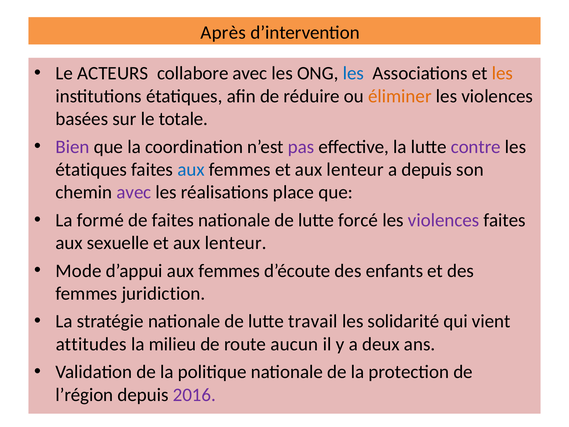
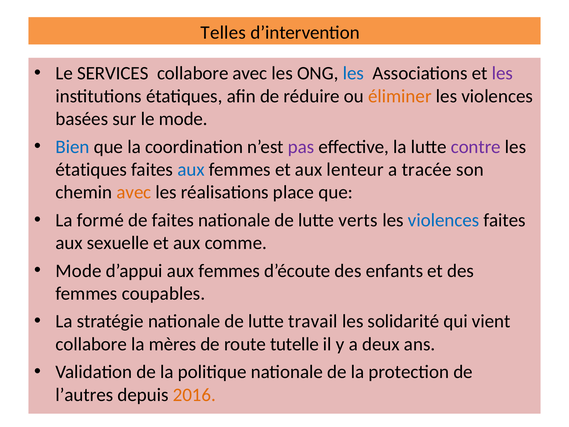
Après: Après -> Telles (223, 33)
ACTEURS: ACTEURS -> SERVICES (113, 73)
les colour: orange -> purple (502, 73)
le totale: totale -> mode (183, 119)
Bien colour: purple -> blue (73, 147)
a depuis: depuis -> tracée (427, 169)
avec colour: purple -> orange (134, 192)
forcé: forcé -> verts (358, 220)
violences colour: purple -> blue (444, 220)
lenteur: lenteur -> comme (236, 243)
juridiction: juridiction -> coupables (163, 293)
attitudes: attitudes -> collabore (91, 344)
milieu: milieu -> mères (173, 344)
aucun: aucun -> tutelle (295, 344)
l’région: l’région -> l’autres (84, 395)
2016 colour: purple -> orange (194, 395)
